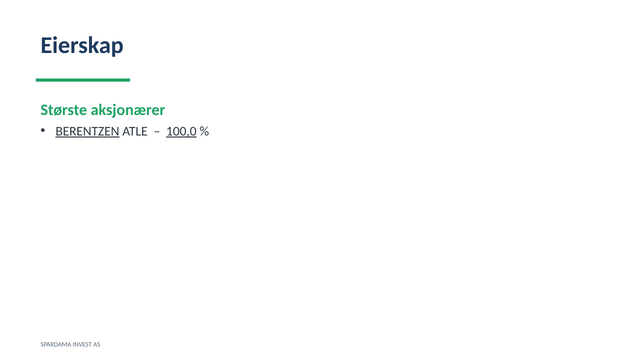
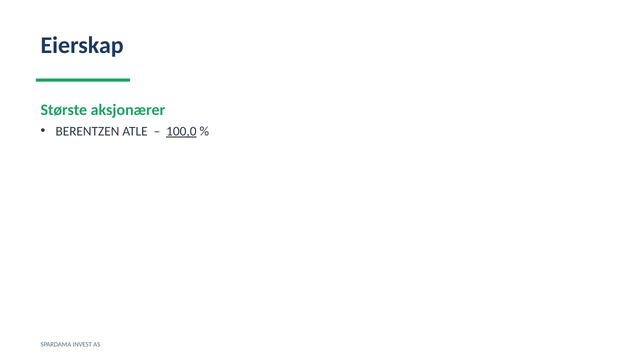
BERENTZEN underline: present -> none (87, 131)
